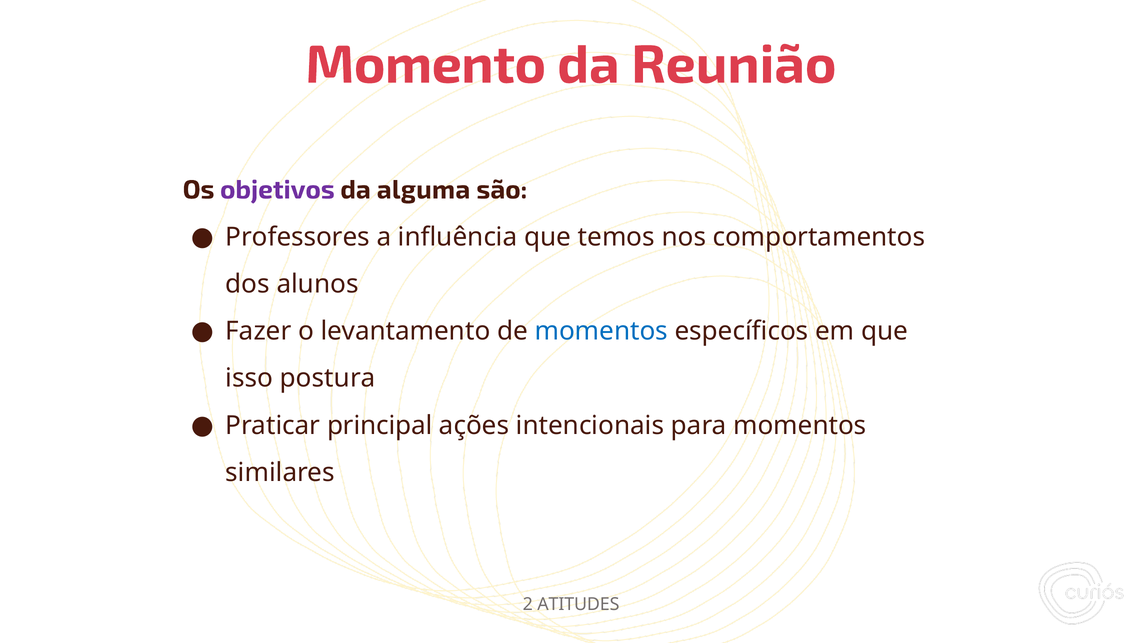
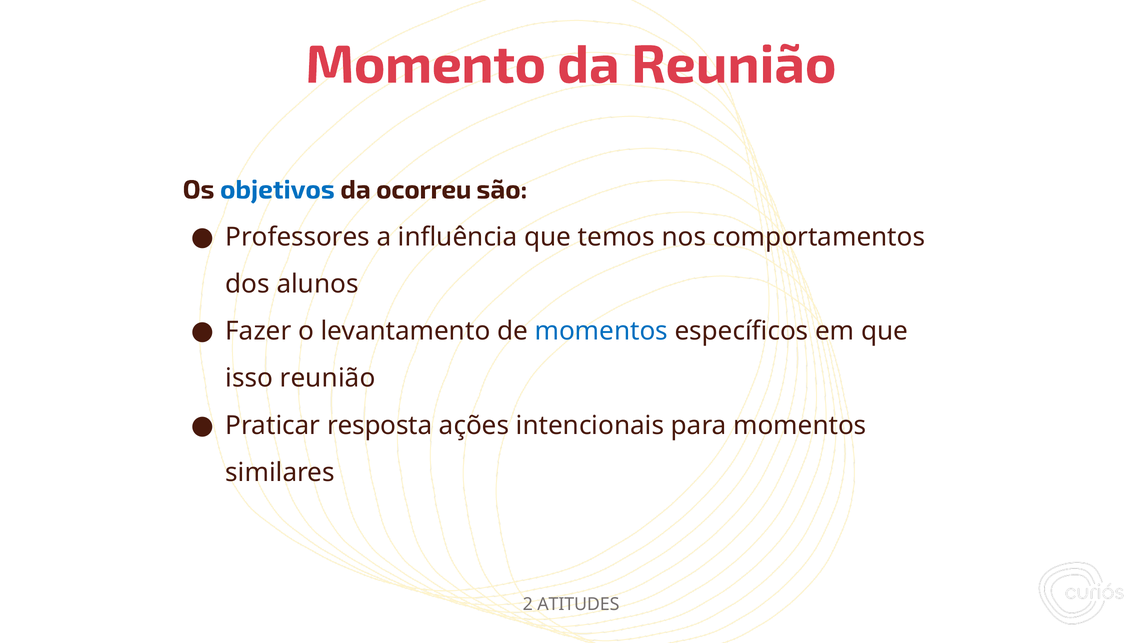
objetivos colour: purple -> blue (277, 190)
alguma: alguma -> ocorreu (424, 190)
isso postura: postura -> reunião (328, 378)
principal: principal -> resposta (380, 425)
